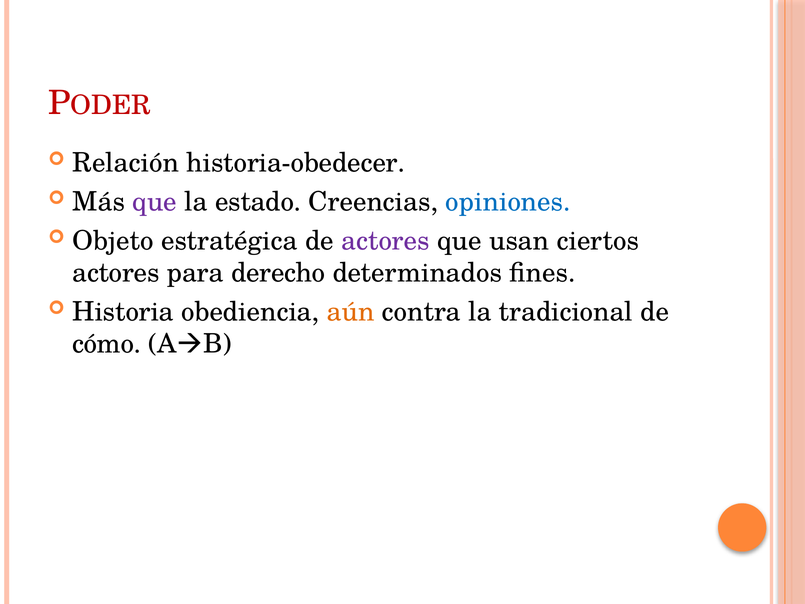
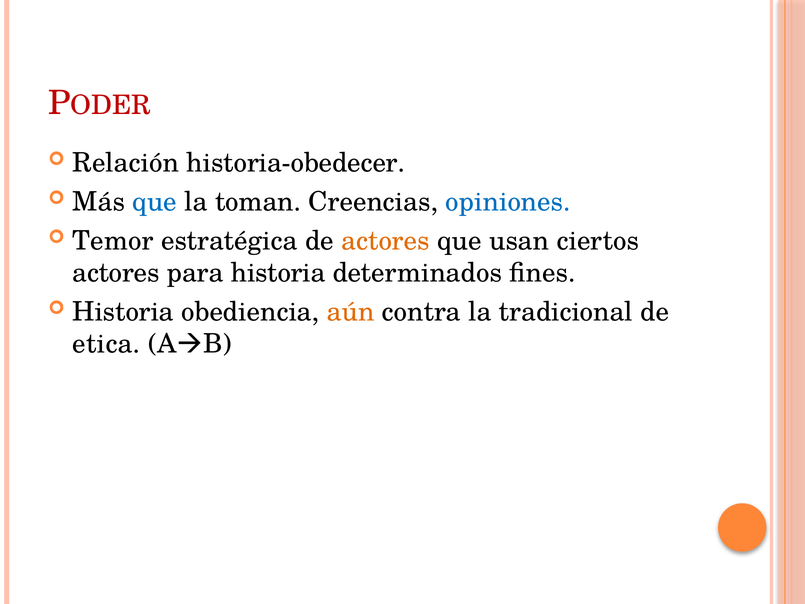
que colour: purple -> blue (155, 202)
estado: estado -> toman (258, 202)
Objeto: Objeto -> Temor (113, 241)
actores colour: purple -> orange (385, 241)
para derecho: derecho -> historia (278, 273)
cómo: cómo -> etica (106, 344)
